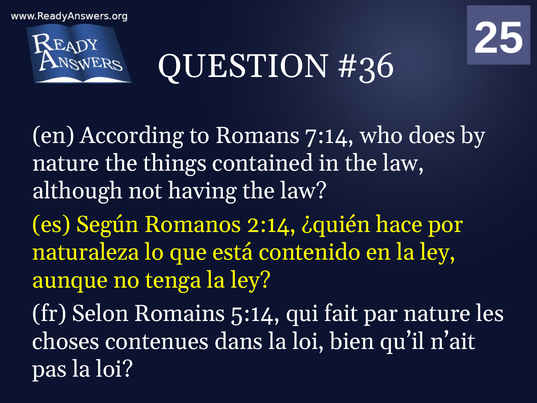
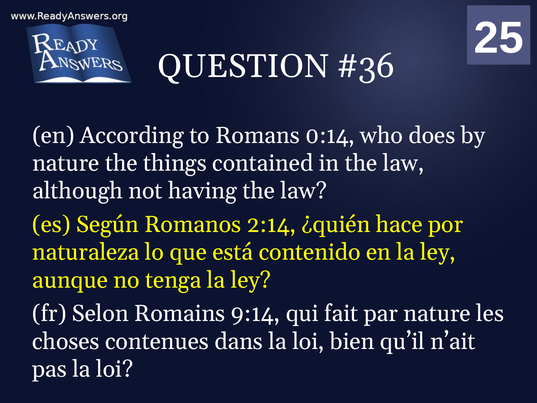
7:14: 7:14 -> 0:14 (330, 135)
5:14: 5:14 -> 9:14 (256, 313)
